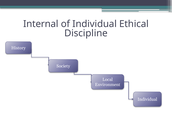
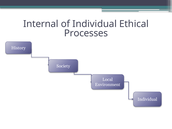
Discipline: Discipline -> Processes (86, 33)
